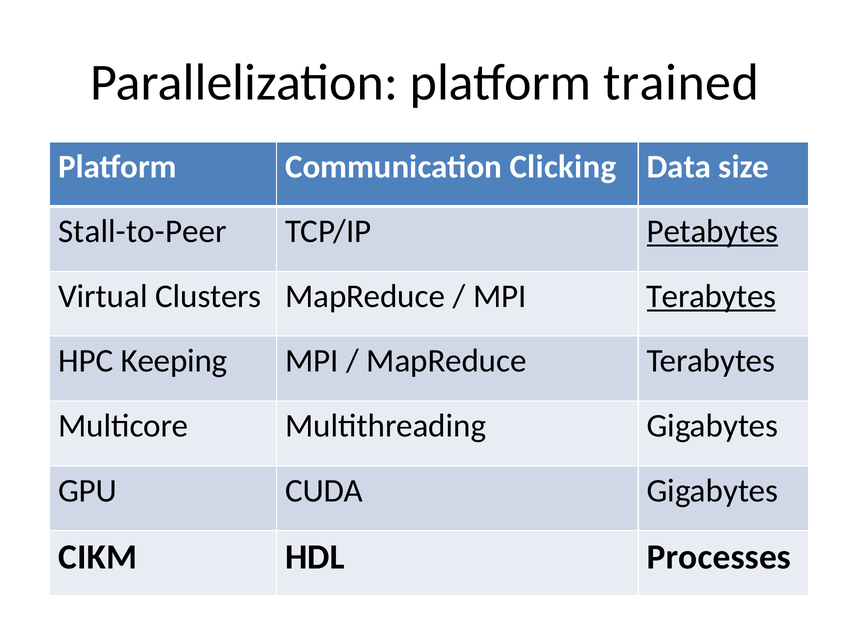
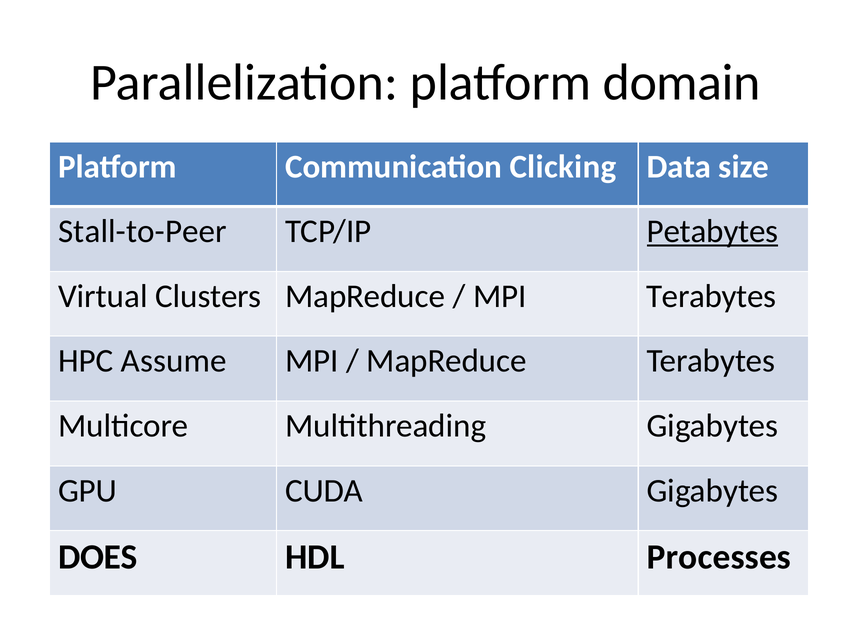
trained: trained -> domain (682, 82)
Terabytes underline: present -> none (711, 296)
Keeping: Keeping -> Assume (174, 361)
CIKM: CIKM -> DOES (98, 557)
